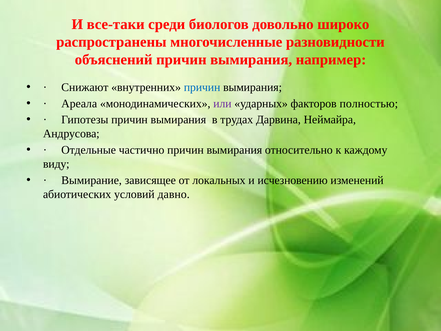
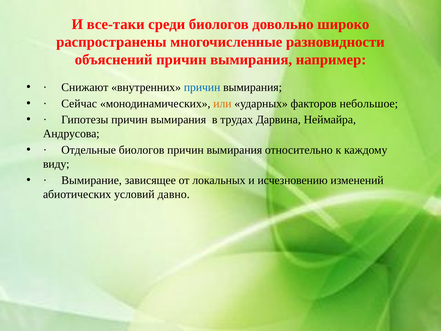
Ареала: Ареала -> Сейчас (79, 103)
или colour: purple -> orange (222, 103)
полностью: полностью -> небольшое (369, 103)
Отдельные частично: частично -> биологов (142, 150)
